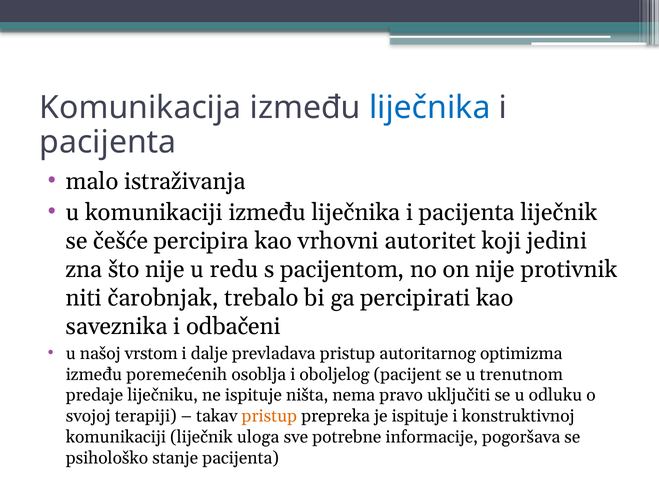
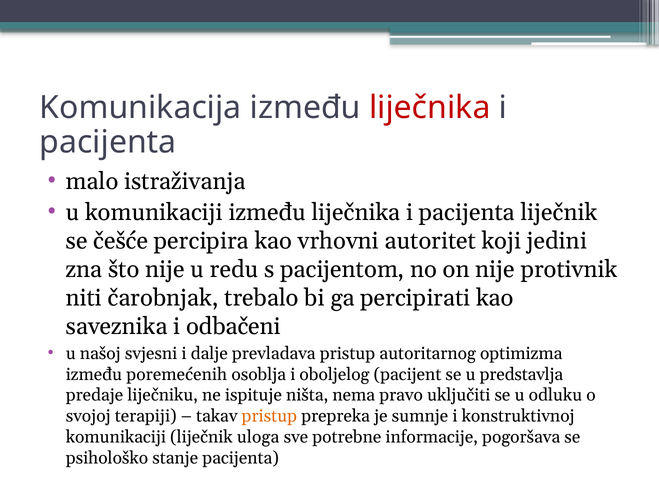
liječnika colour: blue -> red (430, 108)
vrstom: vrstom -> svjesni (151, 354)
trenutnom: trenutnom -> predstavlja (521, 375)
je ispituje: ispituje -> sumnje (420, 416)
